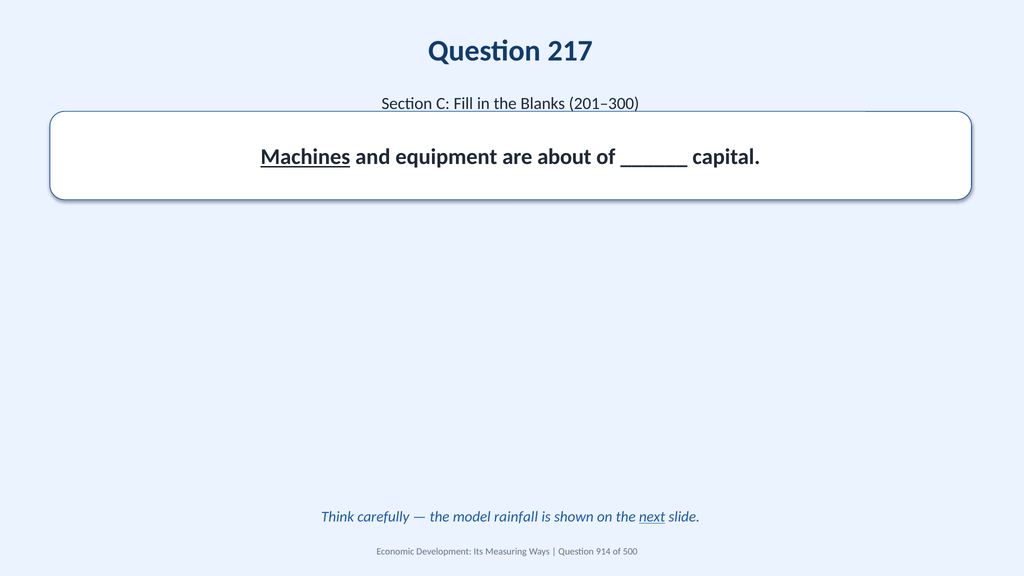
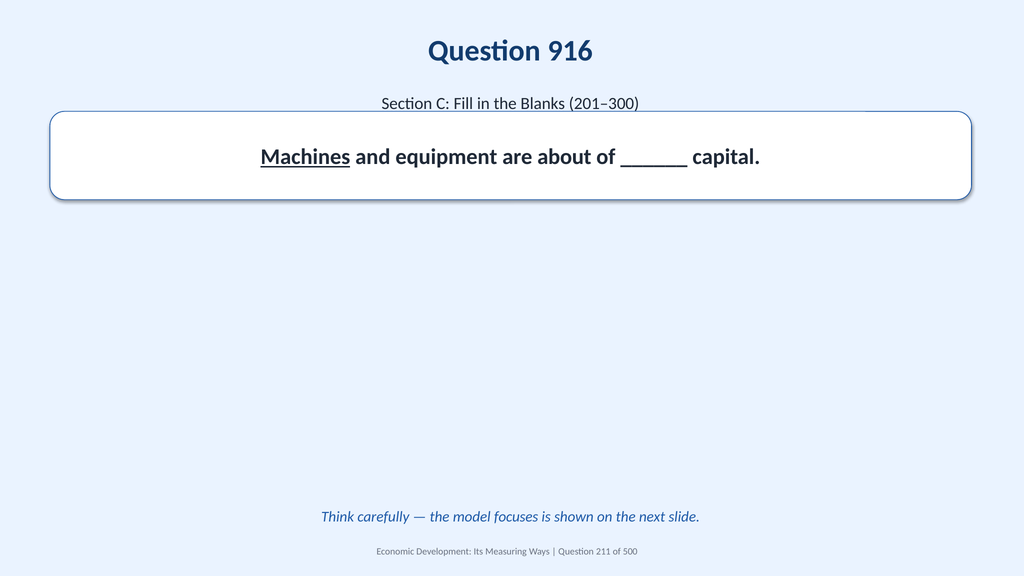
217: 217 -> 916 (570, 51)
rainfall: rainfall -> focuses (516, 517)
next underline: present -> none (652, 517)
914: 914 -> 211 (603, 552)
